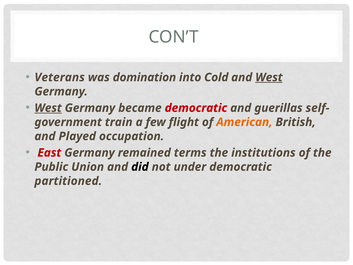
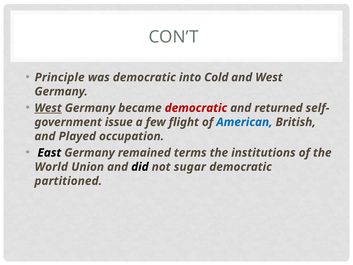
Veterans: Veterans -> Principle (60, 77)
was domination: domination -> democratic (144, 77)
West underline: present -> none (269, 77)
guerillas: guerillas -> returned (278, 108)
train: train -> issue (119, 122)
American colour: orange -> blue (244, 122)
East colour: red -> black (49, 153)
Public: Public -> World (51, 167)
under: under -> sugar (190, 167)
